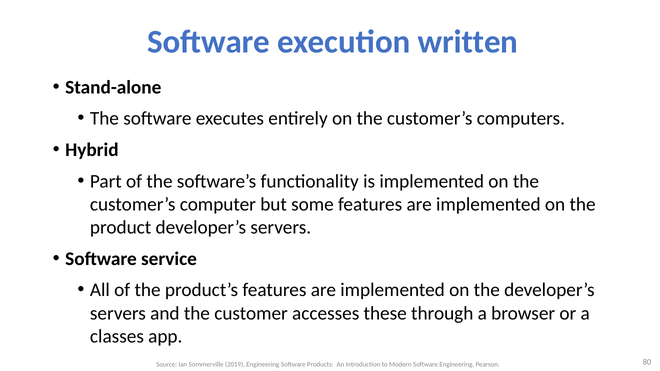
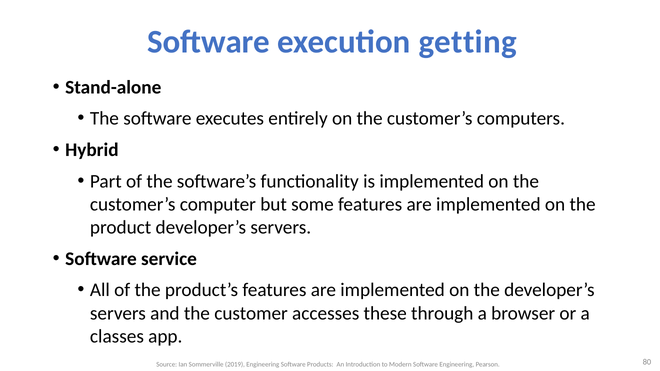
written: written -> getting (468, 42)
